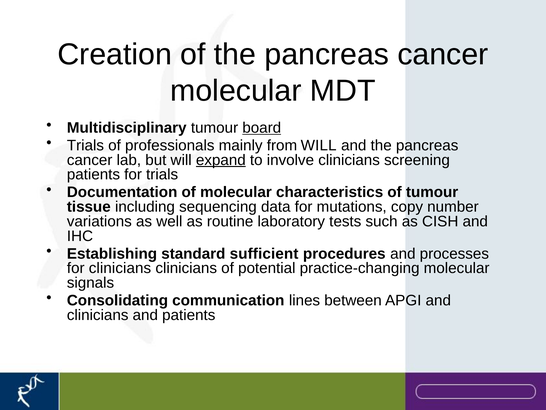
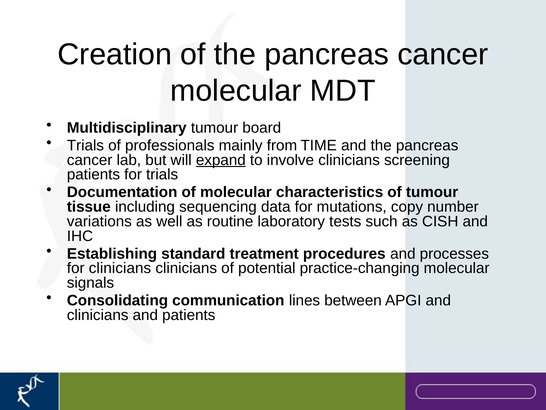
board underline: present -> none (262, 128)
from WILL: WILL -> TIME (319, 145)
sufficient: sufficient -> treatment (264, 253)
